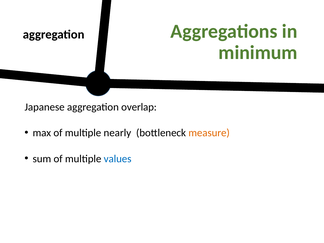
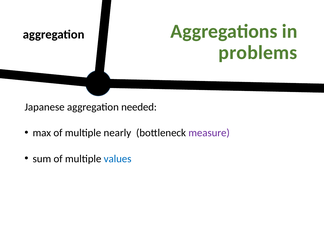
minimum: minimum -> problems (258, 53)
overlap: overlap -> needed (139, 107)
measure colour: orange -> purple (209, 133)
